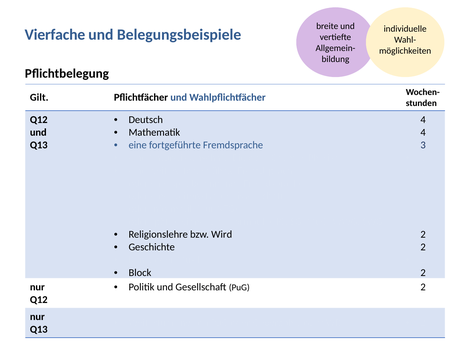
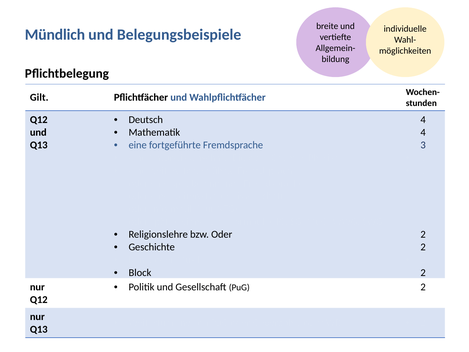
Vierfache: Vierfache -> Mündlich (55, 35)
bzw Wird: Wird -> Oder (222, 234)
